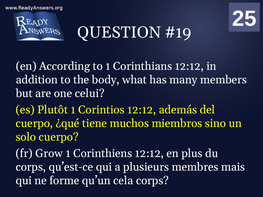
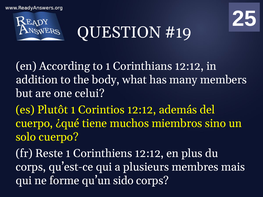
Grow: Grow -> Reste (49, 154)
cela: cela -> sido (123, 181)
